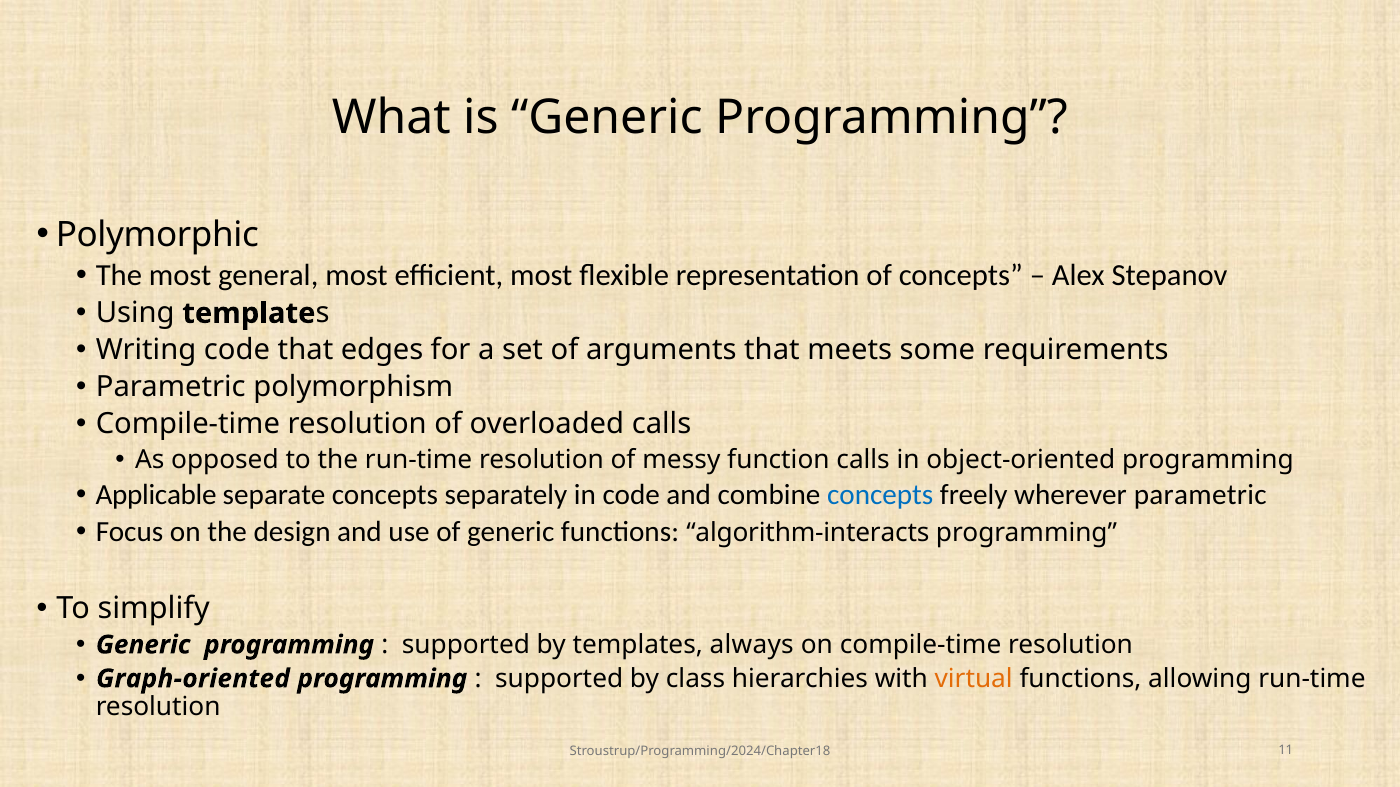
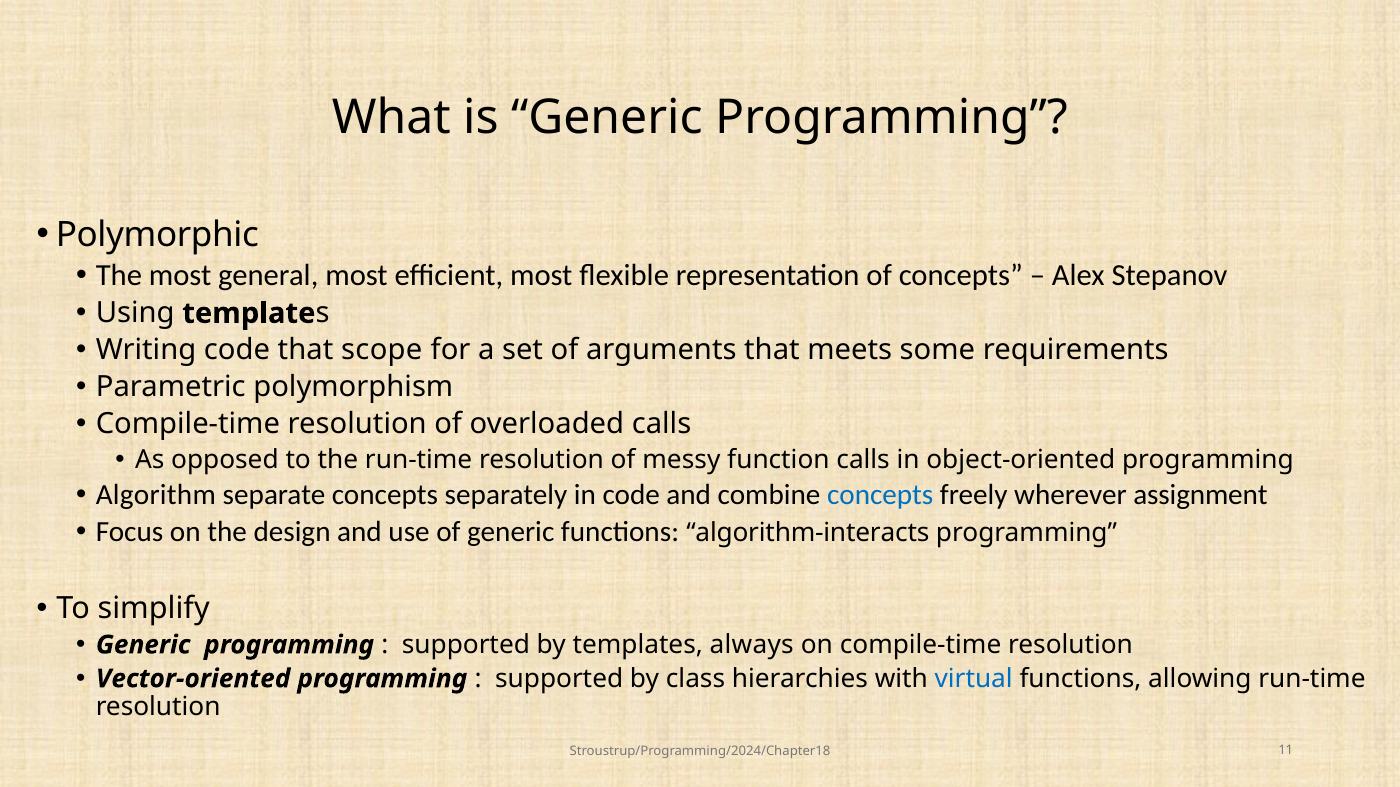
edges: edges -> scope (382, 350)
Applicable: Applicable -> Algorithm (156, 495)
wherever parametric: parametric -> assignment (1200, 495)
Graph-oriented: Graph-oriented -> Vector-oriented (193, 679)
virtual colour: orange -> blue (974, 679)
